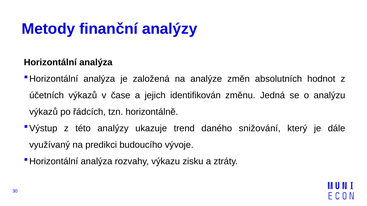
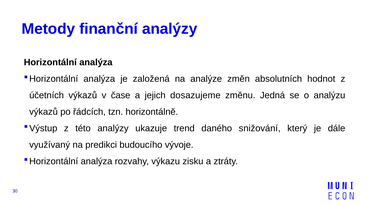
identifikován: identifikován -> dosazujeme (195, 96)
